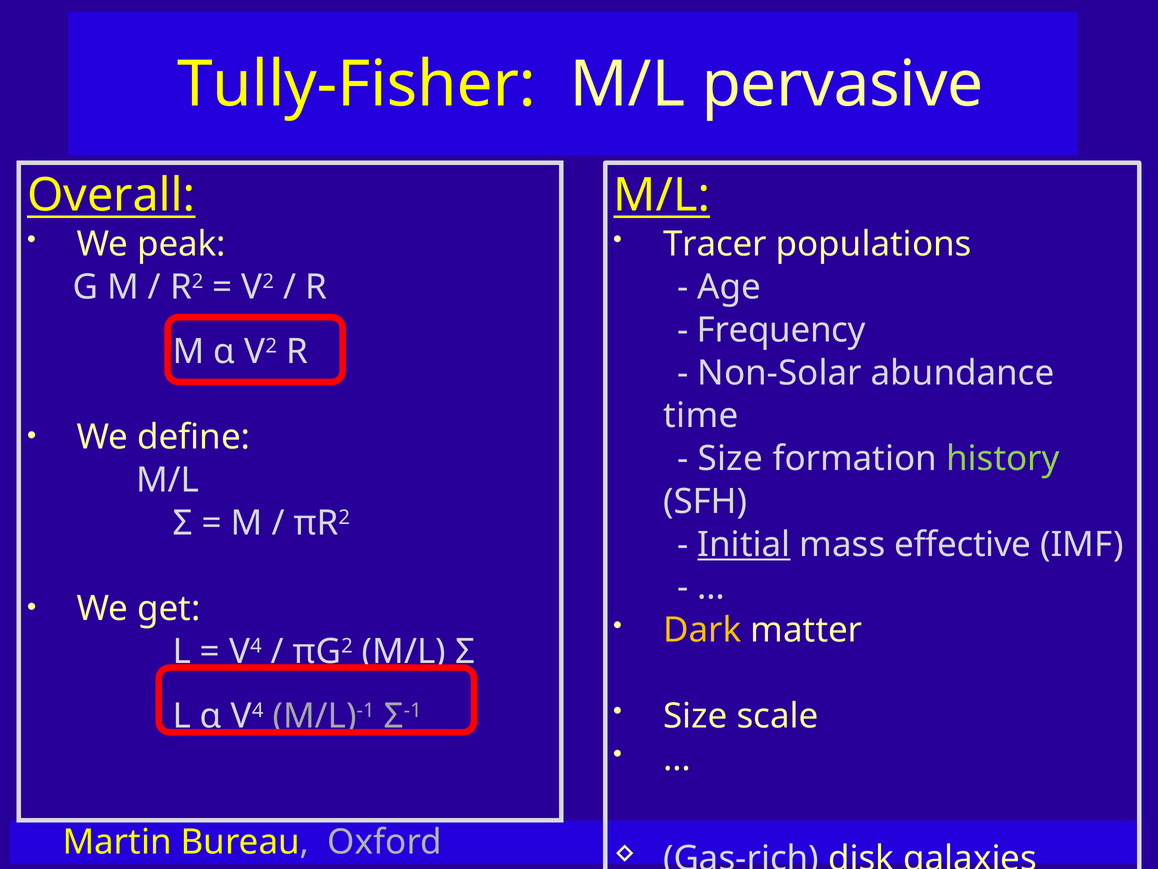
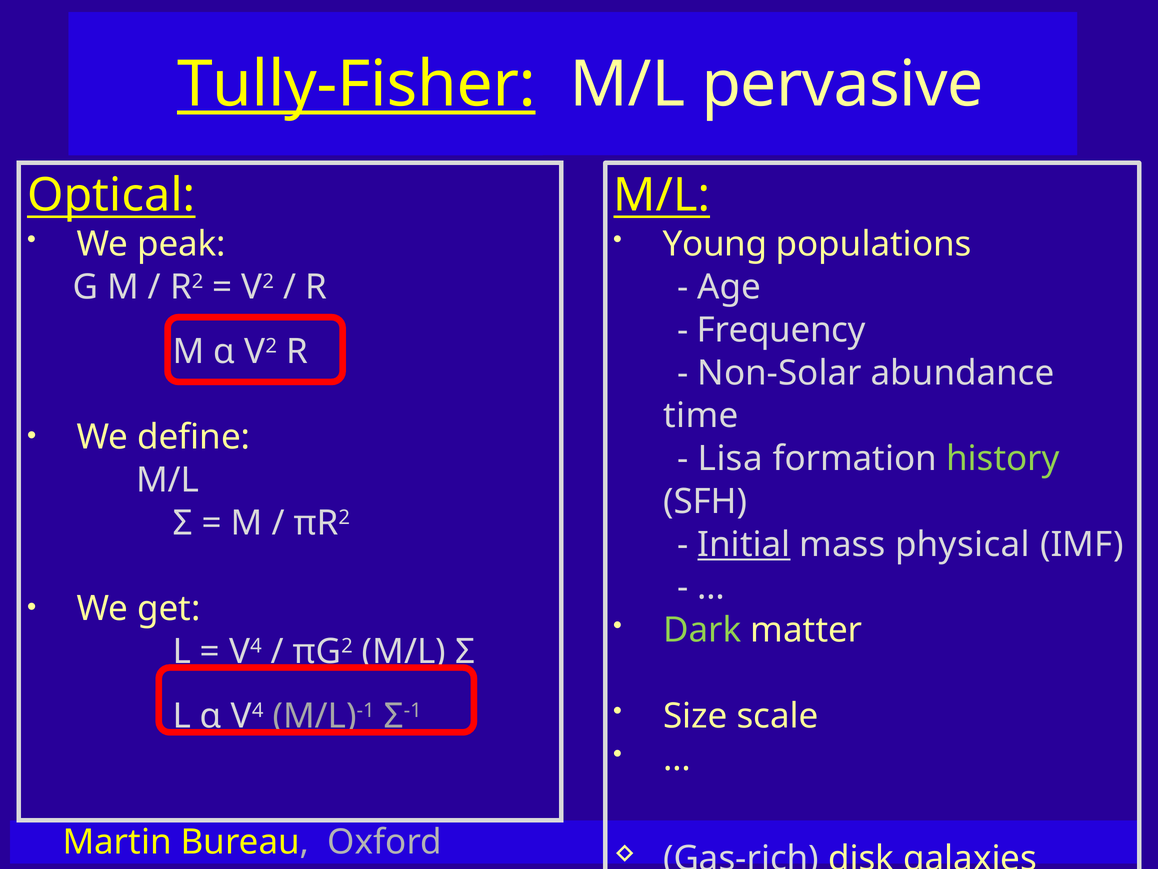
Tully-Fisher underline: none -> present (356, 85)
Overall: Overall -> Optical (111, 195)
Tracer: Tracer -> Young (715, 244)
Size: Size -> Lisa (730, 458)
effective: effective -> physical (962, 544)
Dark colour: yellow -> light green (702, 630)
